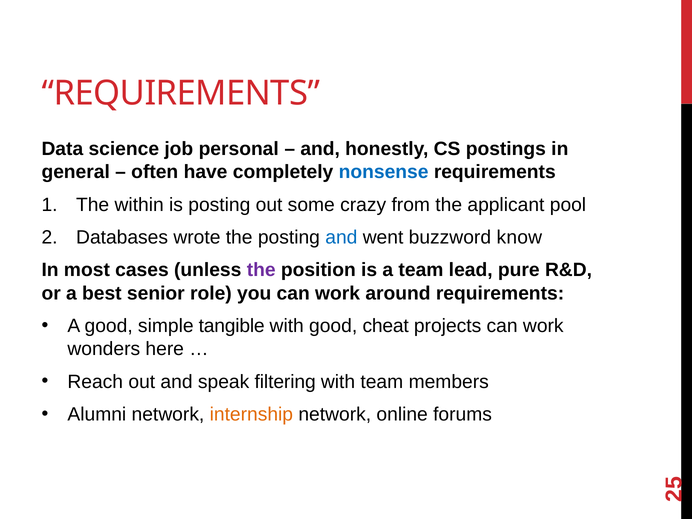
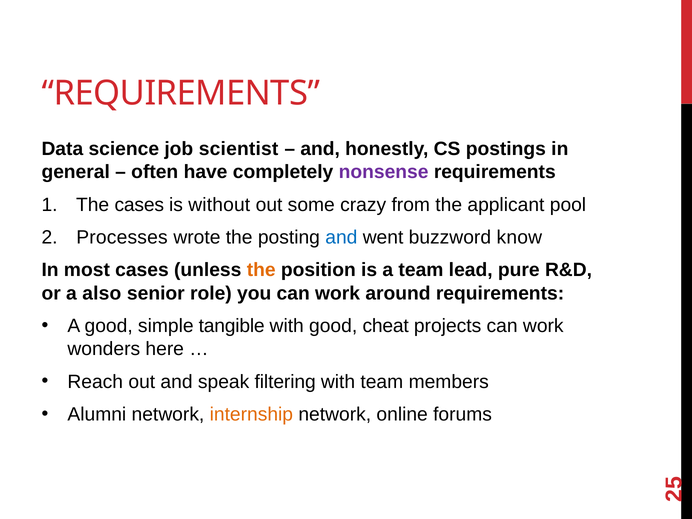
personal: personal -> scientist (239, 149)
nonsense colour: blue -> purple (384, 172)
The within: within -> cases (139, 205)
is posting: posting -> without (219, 205)
Databases: Databases -> Processes (122, 237)
the colour: purple -> orange (261, 270)
best: best -> also (102, 293)
